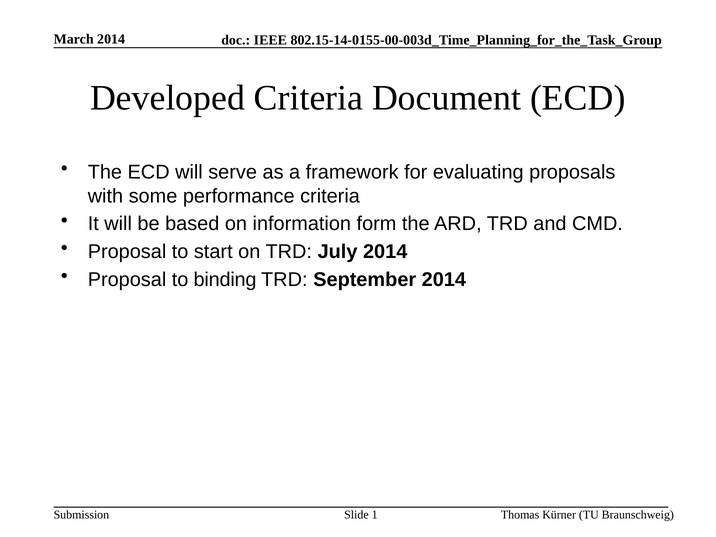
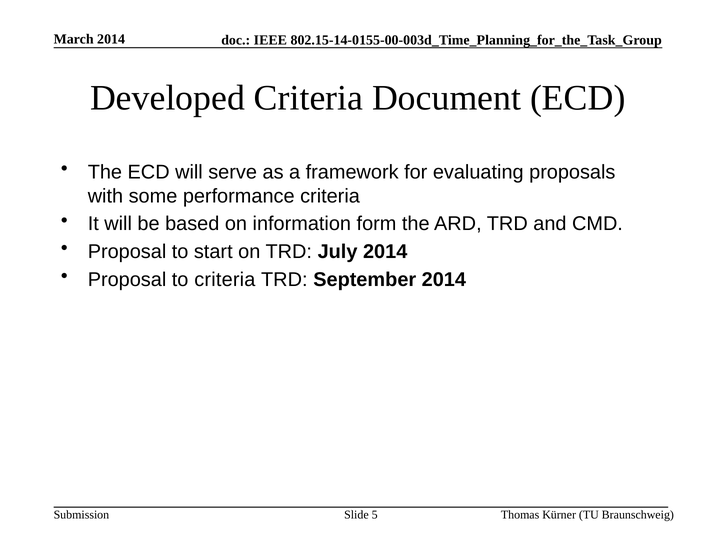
to binding: binding -> criteria (225, 279)
1: 1 -> 5 (375, 515)
